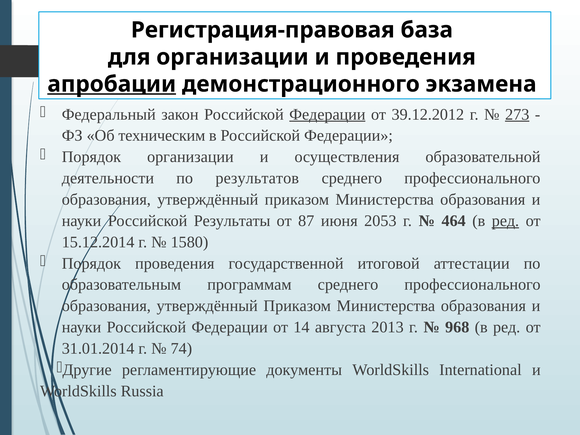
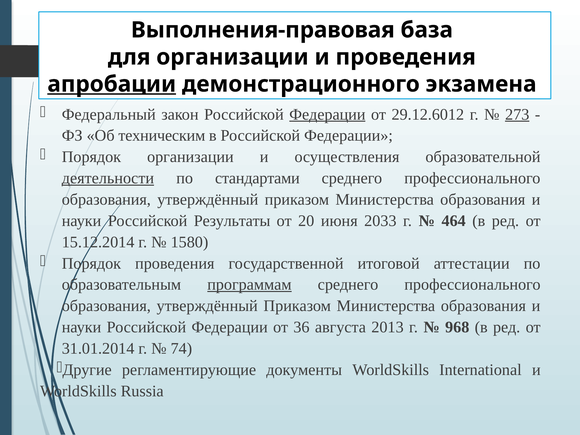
Регистрация-правовая: Регистрация-правовая -> Выполнения-правовая (263, 30)
39.12.2012: 39.12.2012 -> 29.12.6012 (428, 114)
деятельности underline: none -> present (108, 178)
результатов: результатов -> стандартами (257, 178)
87: 87 -> 20 (306, 221)
2053: 2053 -> 2033 (380, 221)
ред underline: present -> none (505, 221)
программам underline: none -> present (249, 285)
14: 14 -> 36 (301, 327)
